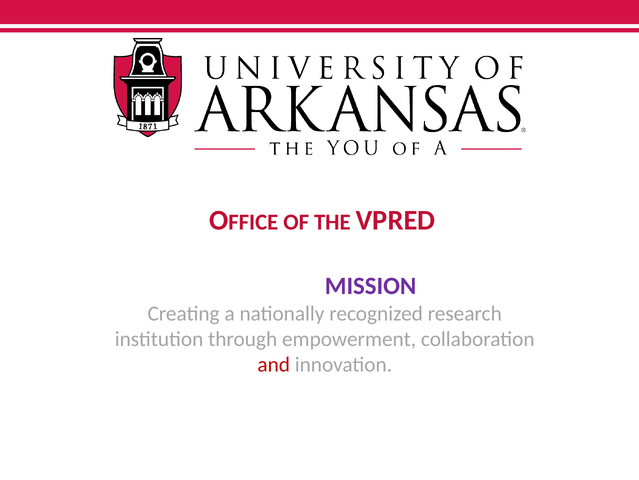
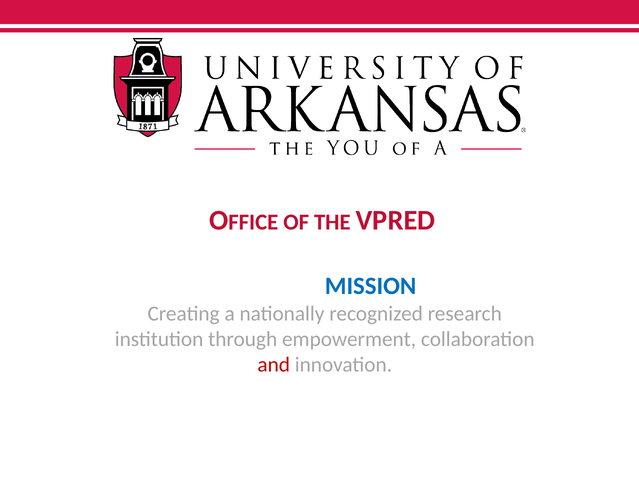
MISSION colour: purple -> blue (371, 286)
